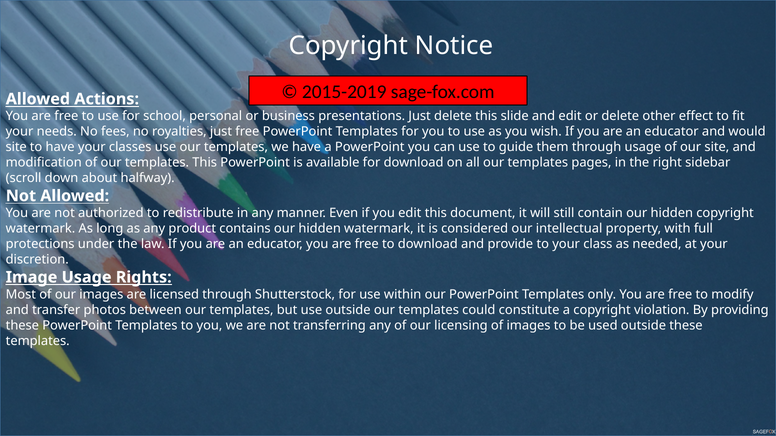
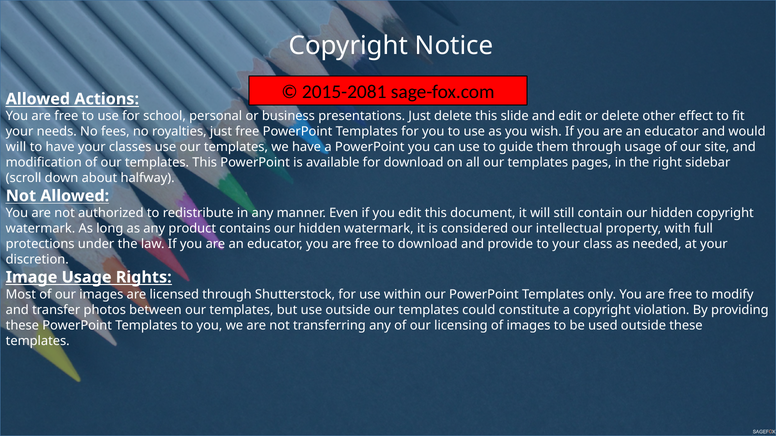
2015-2019: 2015-2019 -> 2015-2081 (344, 92)
site: site -> will (16, 147)
